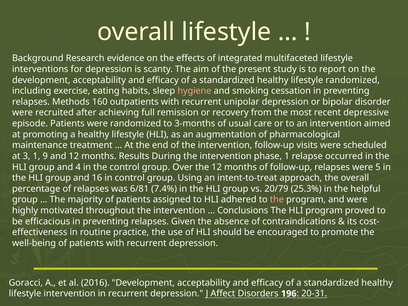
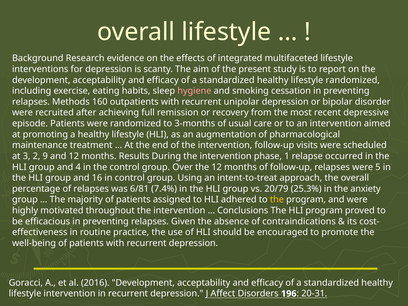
3 1: 1 -> 2 (36, 156)
helpful: helpful -> anxiety (366, 189)
the colour: pink -> yellow (277, 200)
